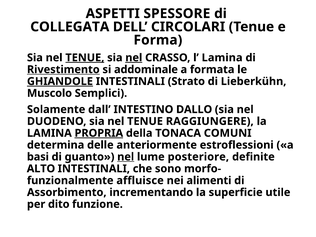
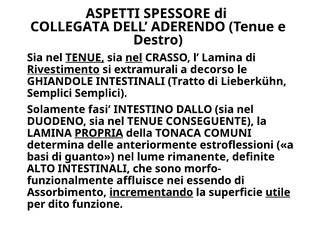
CIRCOLARI: CIRCOLARI -> ADERENDO (188, 27)
Forma: Forma -> Destro (158, 40)
addominale: addominale -> extramurali (146, 70)
formata: formata -> decorso (212, 70)
GHIANDOLE underline: present -> none (60, 81)
Strato: Strato -> Tratto (186, 81)
Muscolo: Muscolo -> Semplici (49, 93)
dall: dall -> fasi (99, 109)
RAGGIUNGERE: RAGGIUNGERE -> CONSEGUENTE (210, 121)
nel underline: present -> none (126, 157)
posteriore: posteriore -> rimanente (198, 157)
alimenti: alimenti -> essendo (209, 181)
incrementando underline: none -> present (151, 192)
utile underline: none -> present (278, 192)
